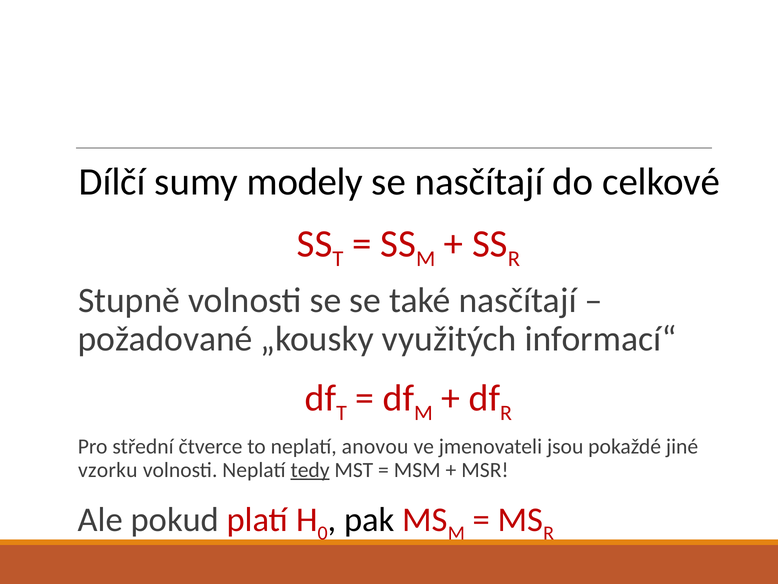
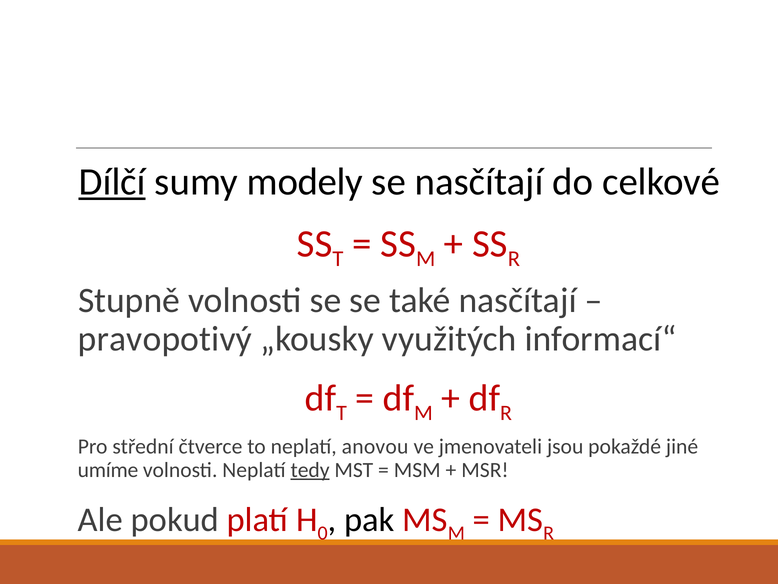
Dílčí underline: none -> present (112, 182)
požadované: požadované -> pravopotivý (165, 339)
vzorku: vzorku -> umíme (108, 470)
